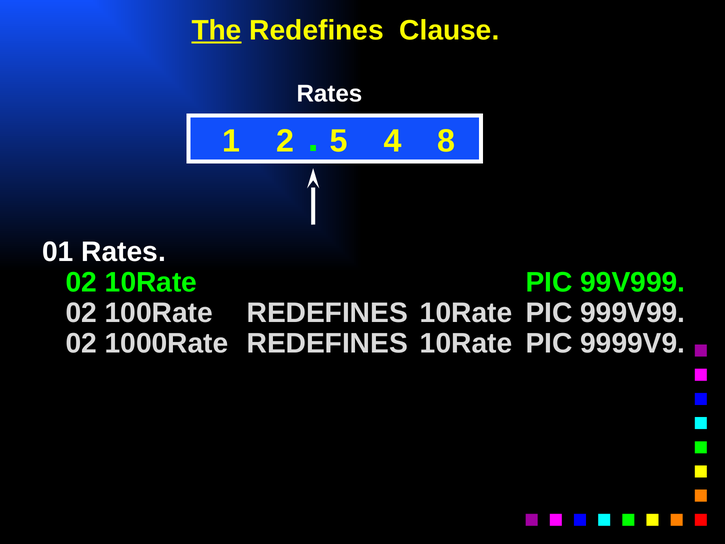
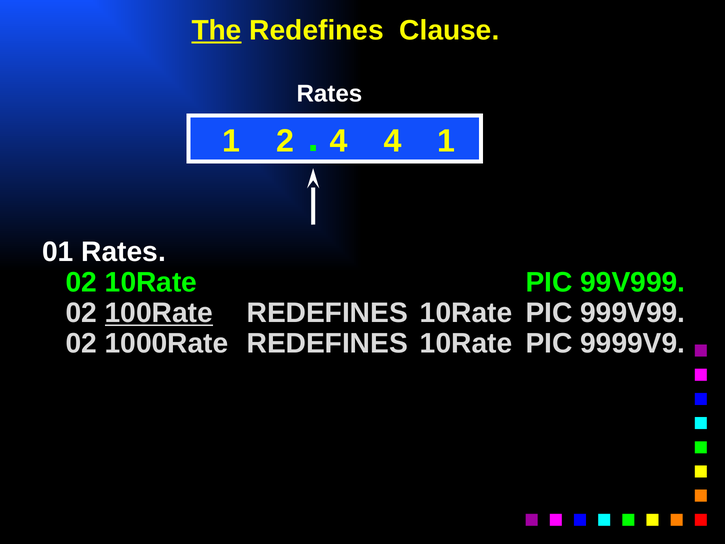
2 5: 5 -> 4 (339, 141)
4 8: 8 -> 1 (446, 141)
100Rate underline: none -> present (159, 313)
